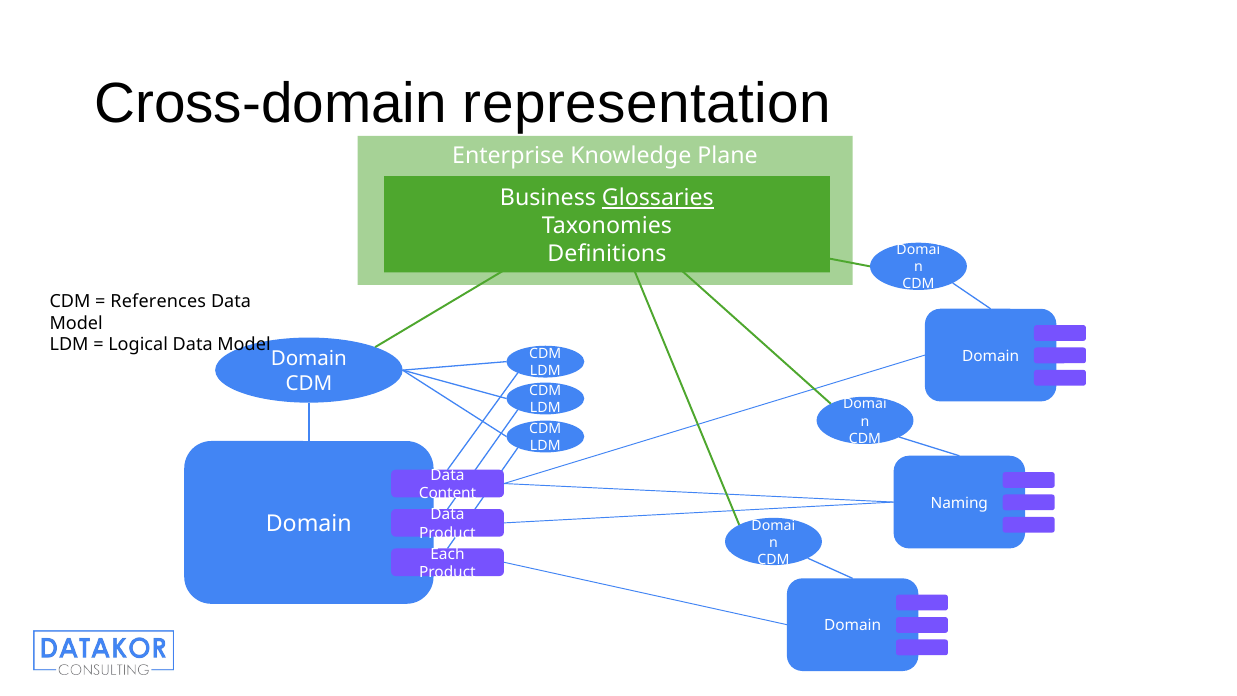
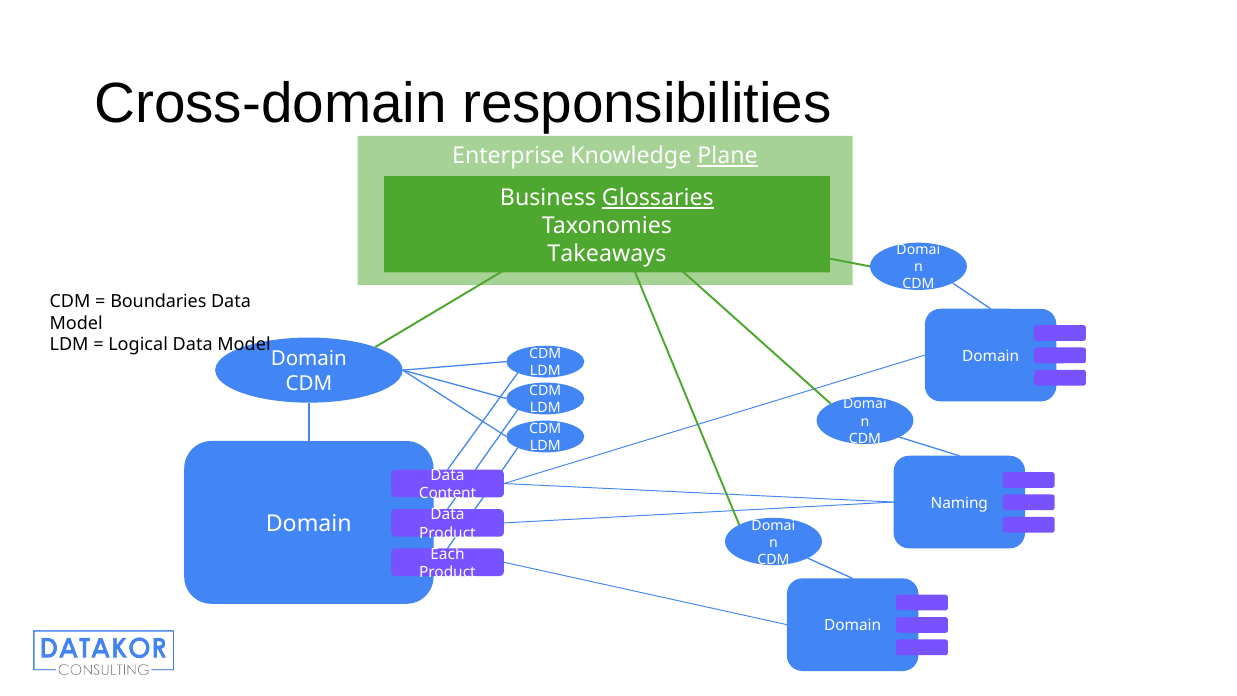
representation: representation -> responsibilities (647, 104)
Plane underline: none -> present (728, 156)
Definitions: Definitions -> Takeaways (607, 254)
References: References -> Boundaries (158, 302)
